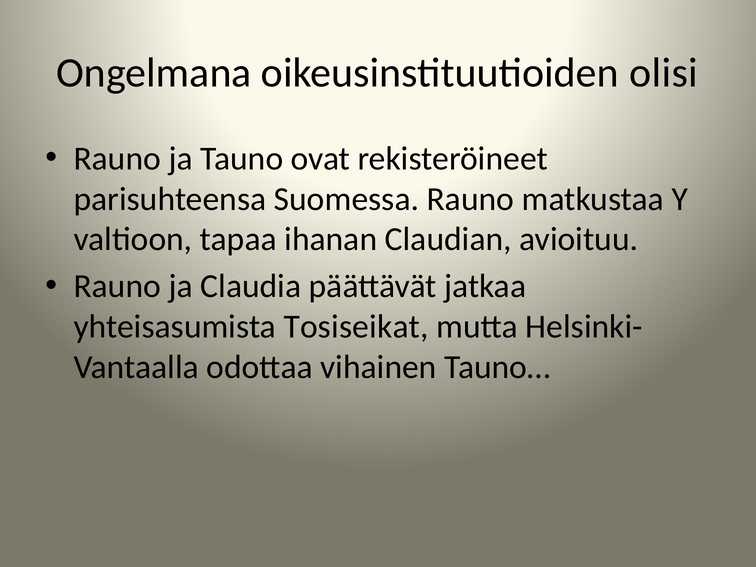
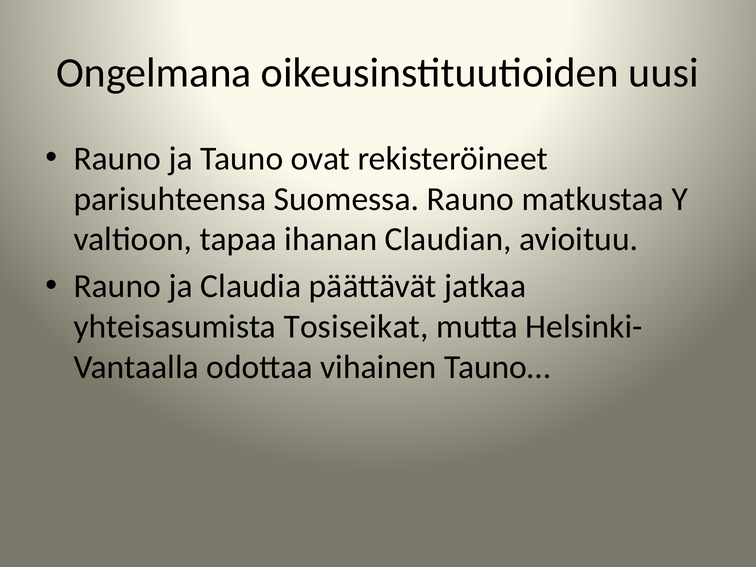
olisi: olisi -> uusi (664, 73)
